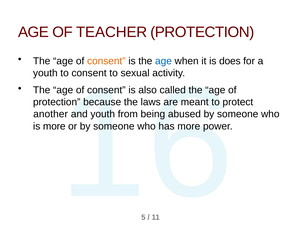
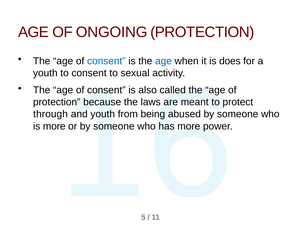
TEACHER: TEACHER -> ONGOING (112, 32)
consent colour: orange -> blue (106, 61)
another: another -> through (51, 114)
